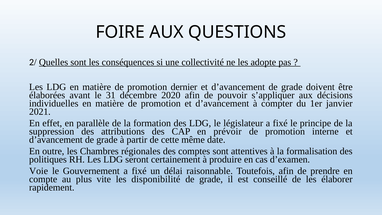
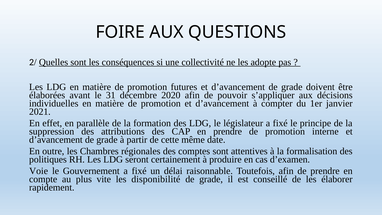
dernier: dernier -> futures (184, 87)
en prévoir: prévoir -> prendre (228, 131)
